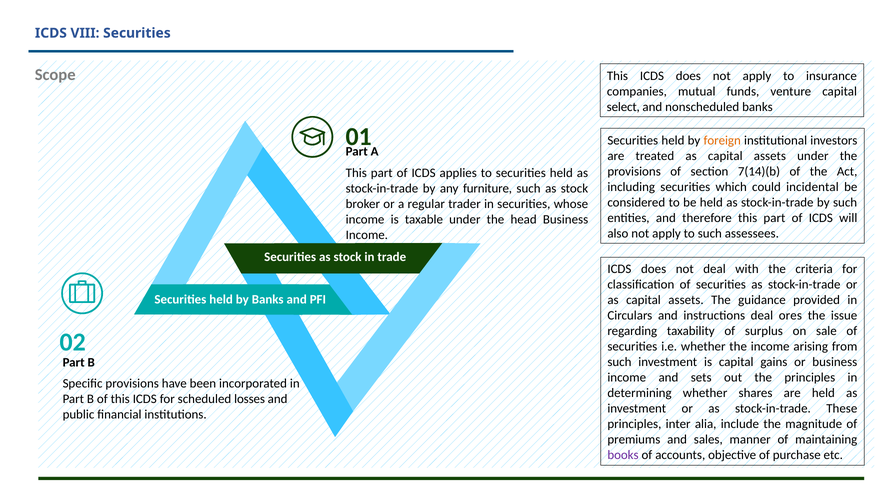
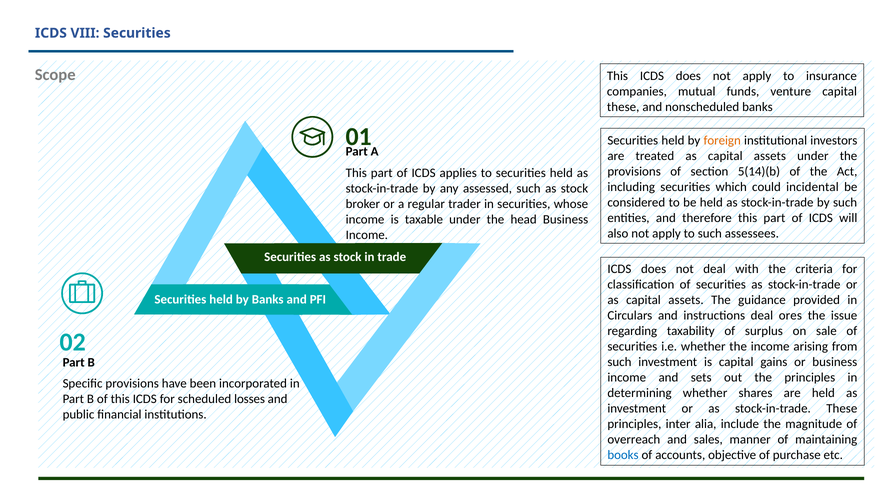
select: select -> these (623, 107)
7(14)(b: 7(14)(b -> 5(14)(b (759, 171)
furniture: furniture -> assessed (488, 188)
premiums: premiums -> overreach (634, 440)
books colour: purple -> blue (623, 456)
